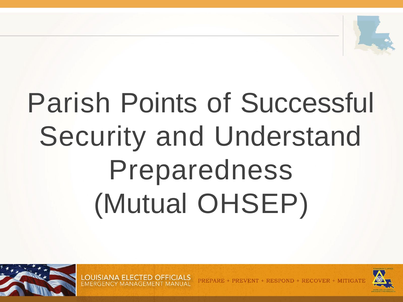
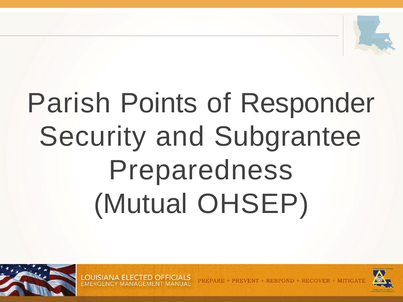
Successful: Successful -> Responder (307, 103)
Understand: Understand -> Subgrantee (288, 137)
